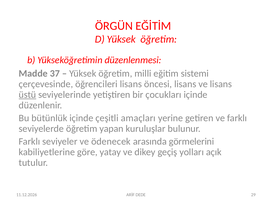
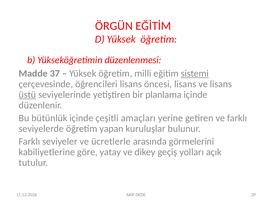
sistemi underline: none -> present (195, 73)
çocukları: çocukları -> planlama (164, 95)
ödenecek: ödenecek -> ücretlerle (111, 141)
